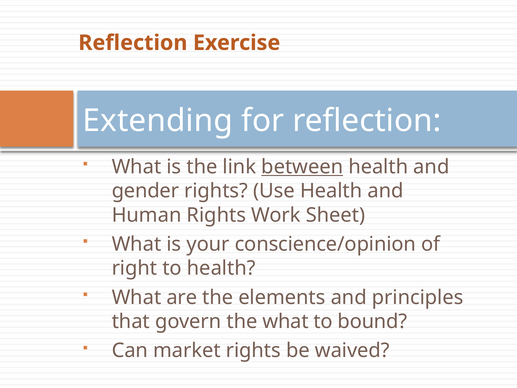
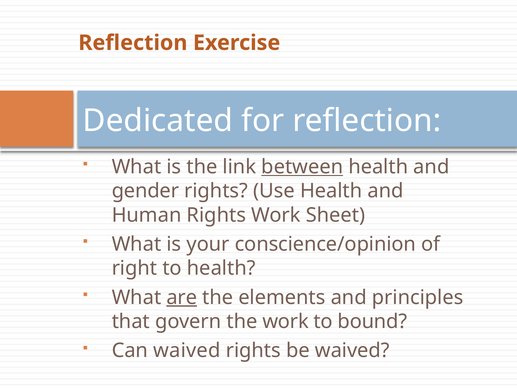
Extending: Extending -> Dedicated (158, 121)
are underline: none -> present (182, 297)
the what: what -> work (286, 321)
Can market: market -> waived (187, 350)
